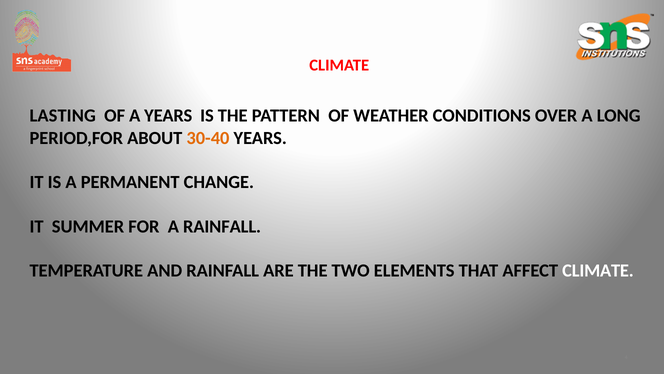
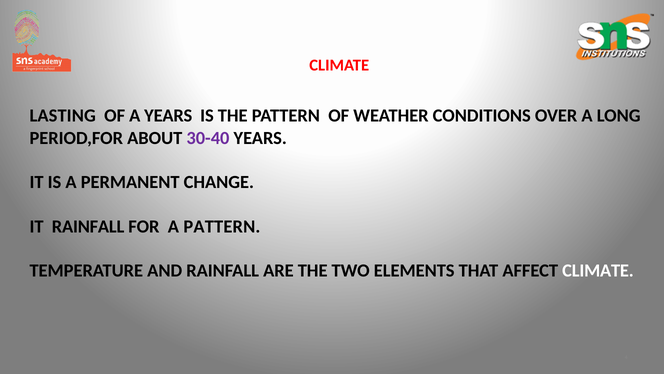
30-40 colour: orange -> purple (208, 138)
IT SUMMER: SUMMER -> RAINFALL (88, 226)
A RAINFALL: RAINFALL -> PATTERN (222, 226)
